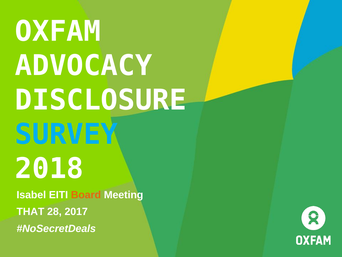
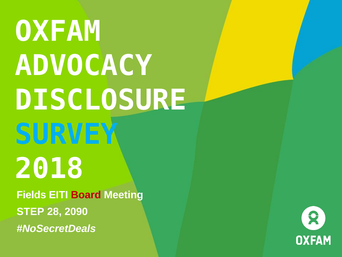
Isabel: Isabel -> Fields (31, 194)
Board colour: orange -> red (86, 194)
THAT: THAT -> STEP (30, 211)
2017: 2017 -> 2090 (76, 211)
